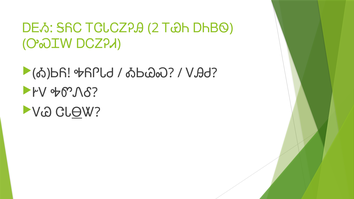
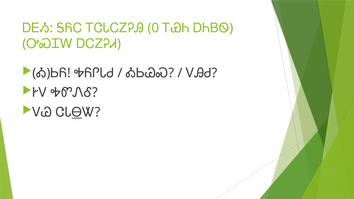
2: 2 -> 0 (153, 28)
